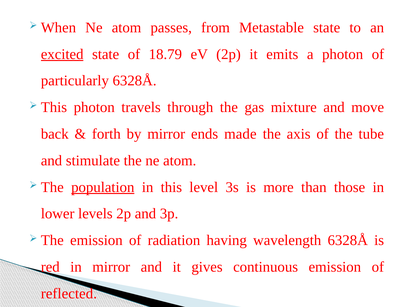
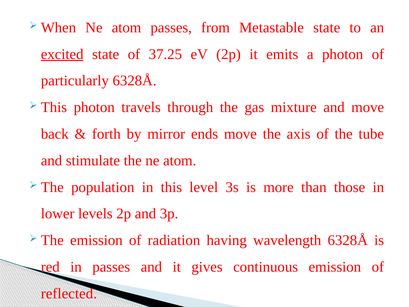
18.79: 18.79 -> 37.25 (165, 54)
ends made: made -> move (240, 134)
population underline: present -> none (103, 187)
in mirror: mirror -> passes (111, 267)
